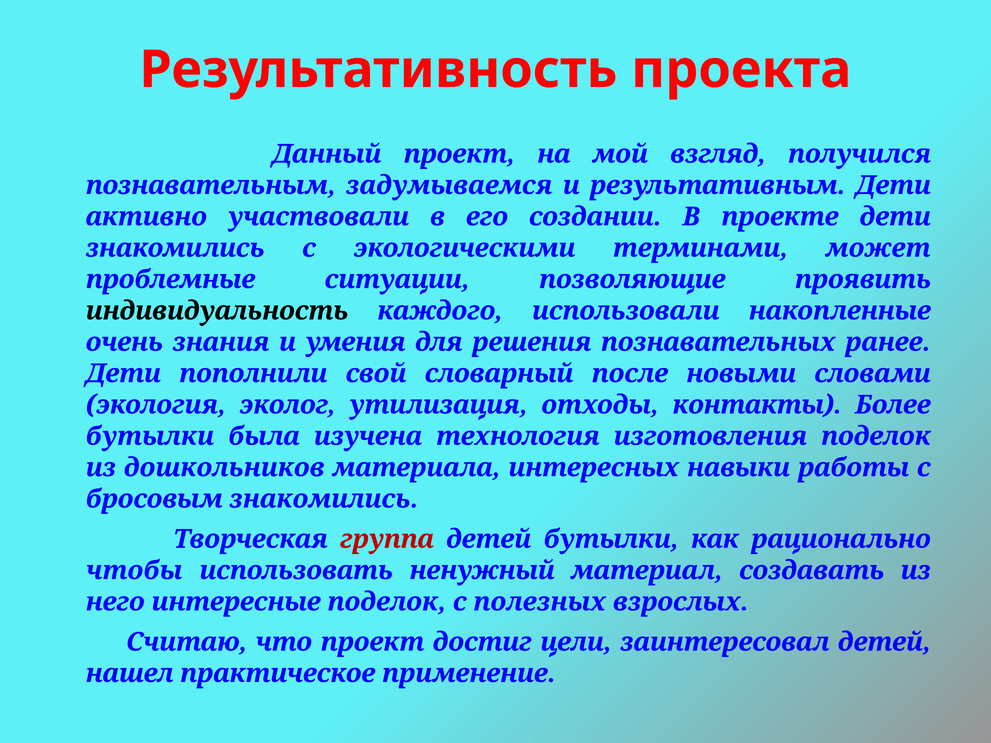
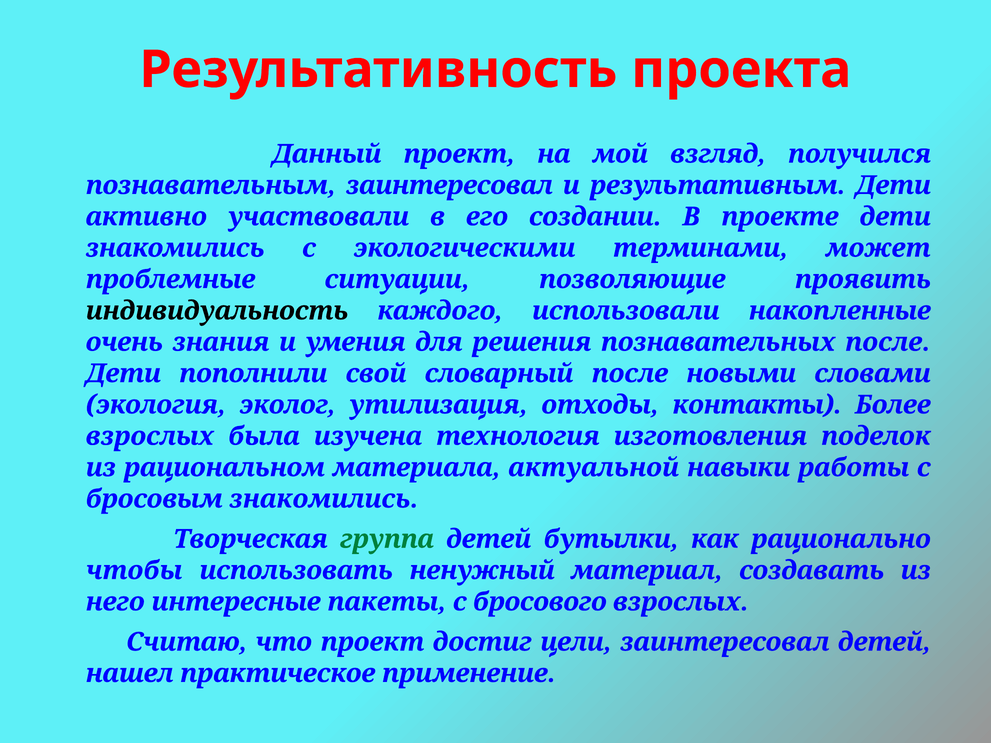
познавательным задумываемся: задумываемся -> заинтересовал (449, 185)
познавательных ранее: ранее -> после (888, 342)
бутылки: бутылки -> взрослых (150, 436)
дошкольников: дошкольников -> рациональном (224, 468)
интересных: интересных -> актуальной (594, 468)
группа colour: red -> green (387, 539)
интересные поделок: поделок -> пакеты (387, 602)
полезных: полезных -> бросового (540, 602)
